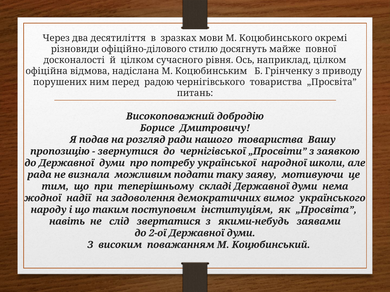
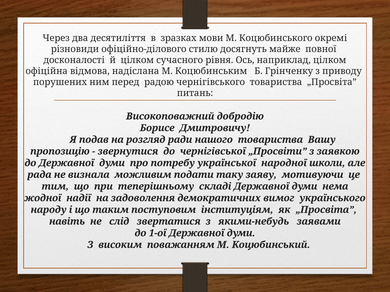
2-ої: 2-ої -> 1-ої (158, 233)
